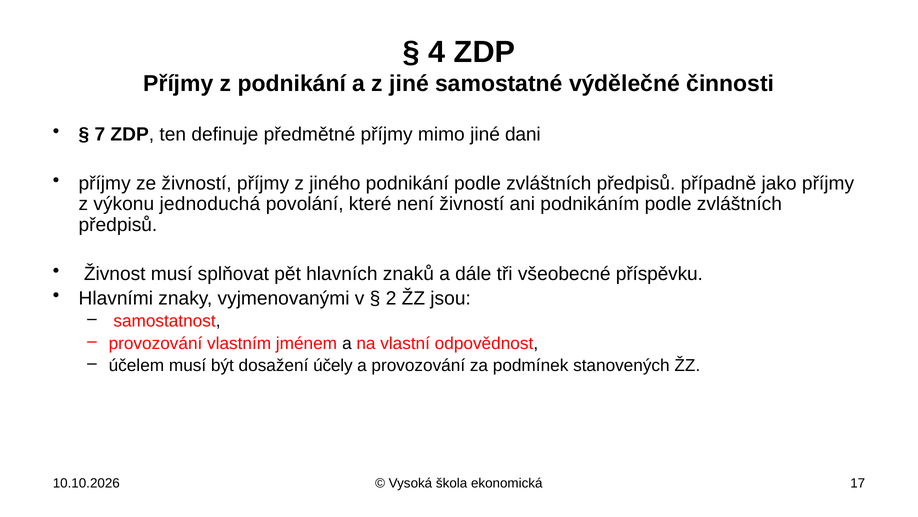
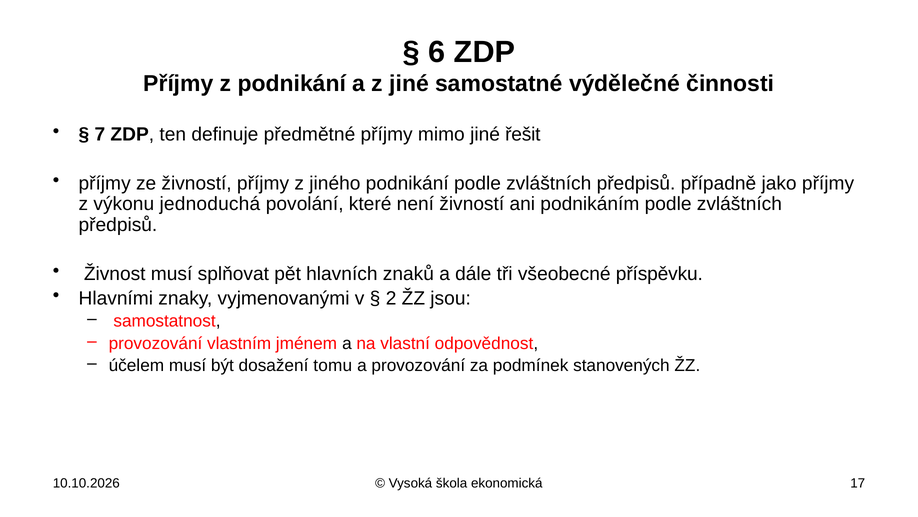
4: 4 -> 6 (437, 52)
dani: dani -> řešit (523, 134)
účely: účely -> tomu (333, 365)
